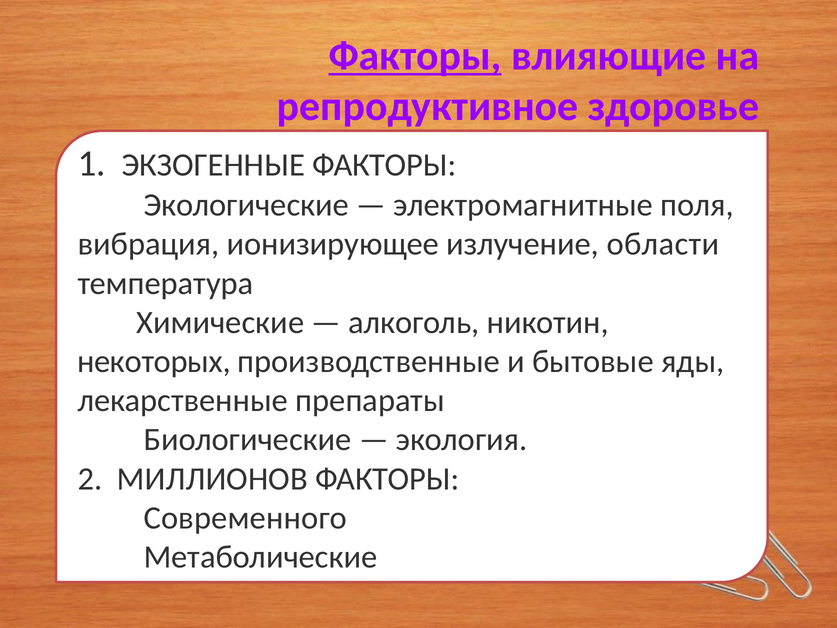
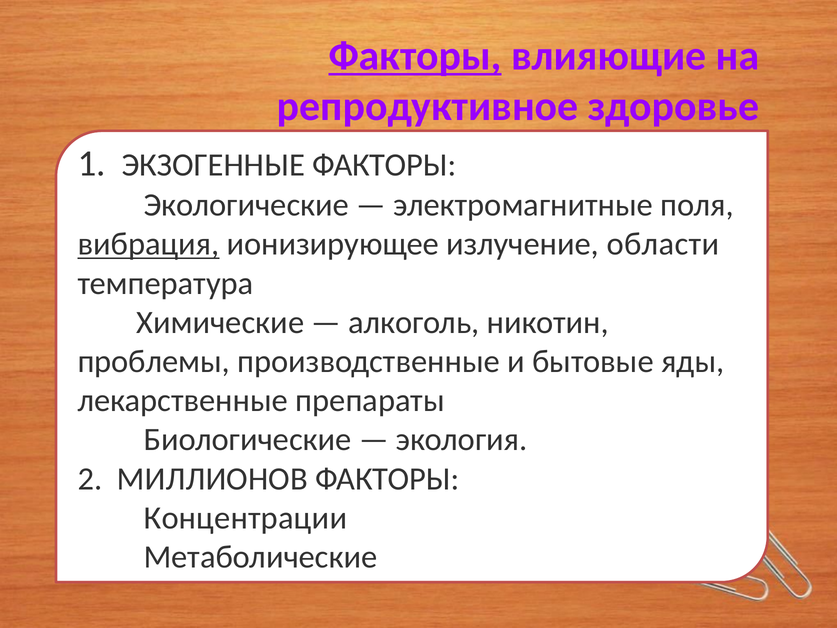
вибрация underline: none -> present (148, 244)
некоторых: некоторых -> проблемы (154, 361)
Современного: Современного -> Концентрации (245, 518)
